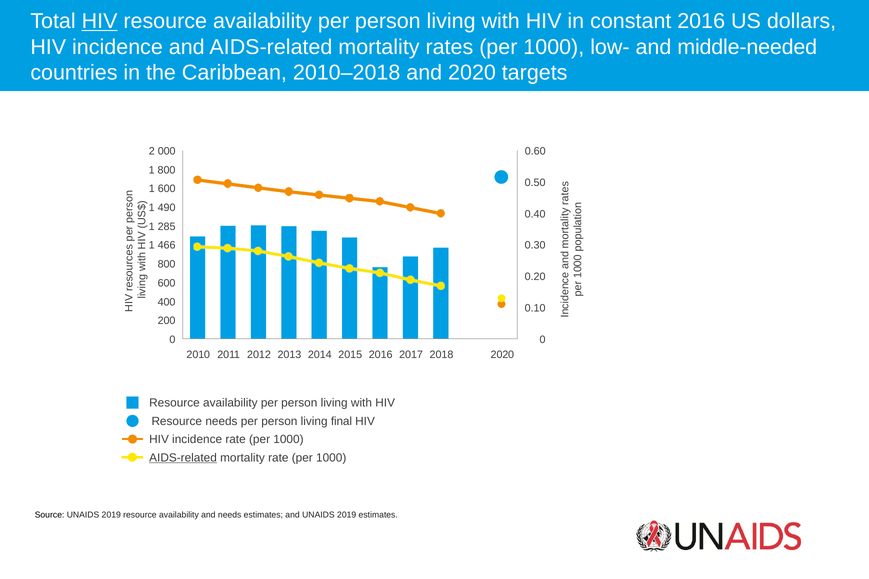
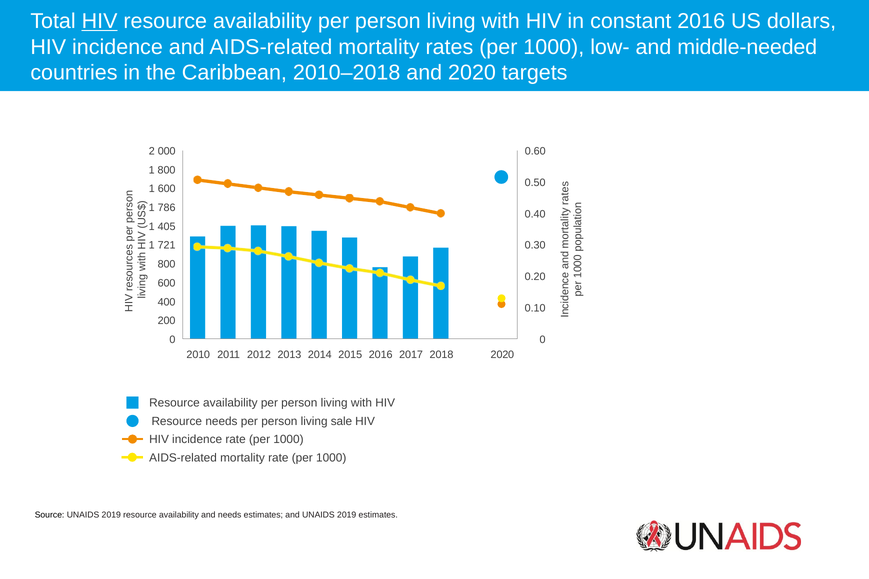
490: 490 -> 786 (167, 208)
285: 285 -> 405 (167, 227)
466: 466 -> 721 (167, 246)
final: final -> sale (341, 421)
AIDS-related underline: present -> none (183, 458)
